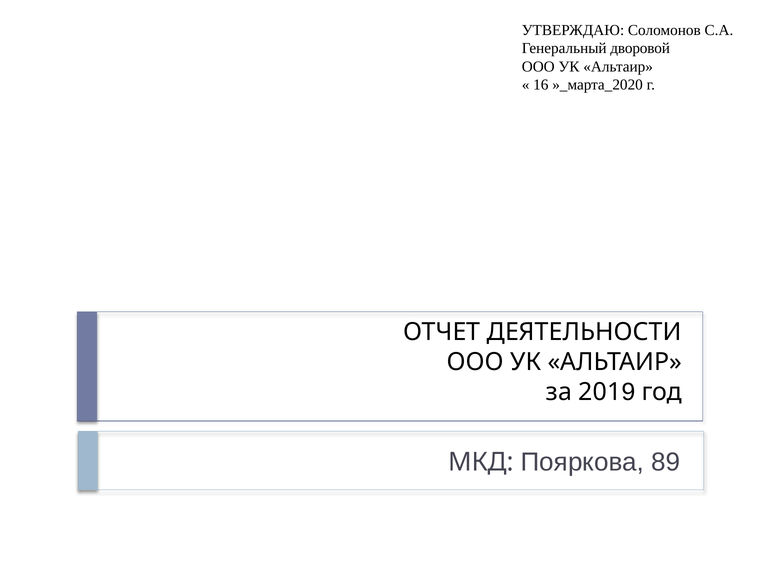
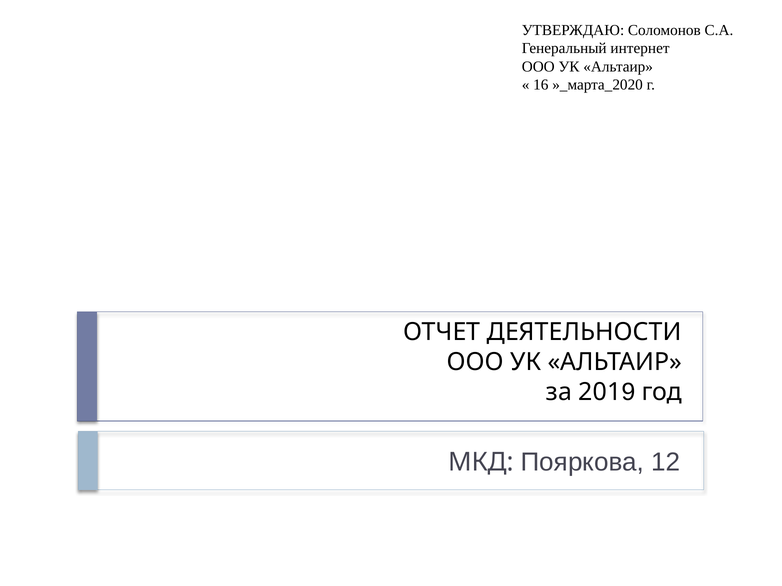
дворовой: дворовой -> интернет (640, 48)
89: 89 -> 12 (666, 462)
